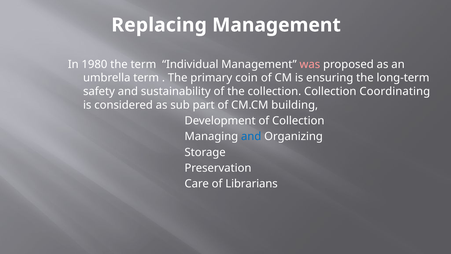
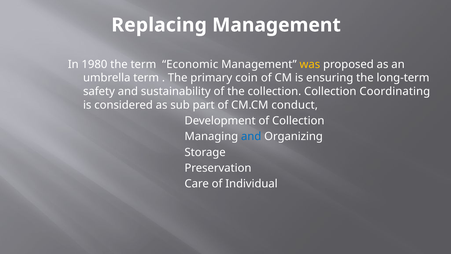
Individual: Individual -> Economic (190, 64)
was colour: pink -> yellow (310, 64)
building: building -> conduct (295, 105)
Librarians: Librarians -> Individual (251, 184)
